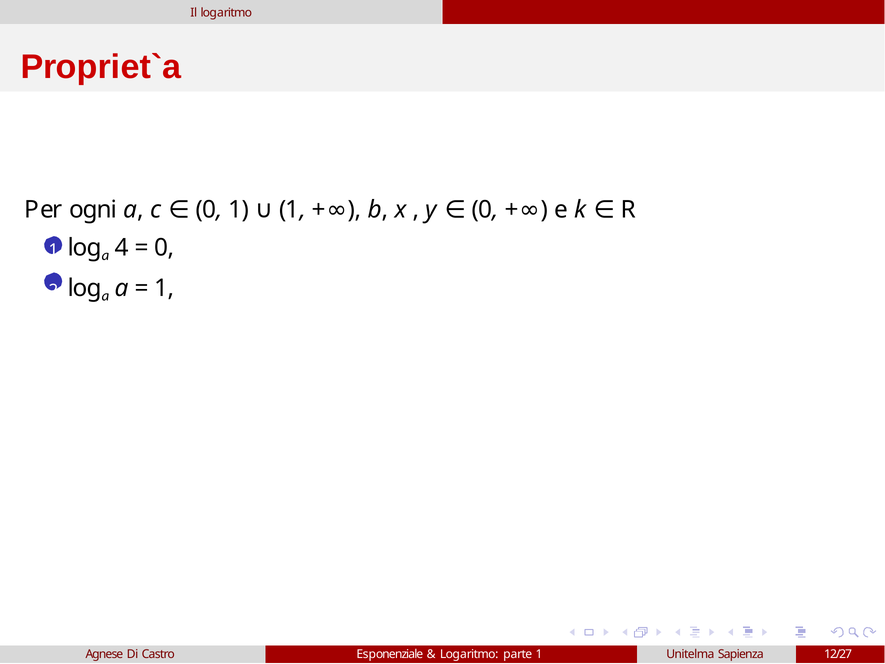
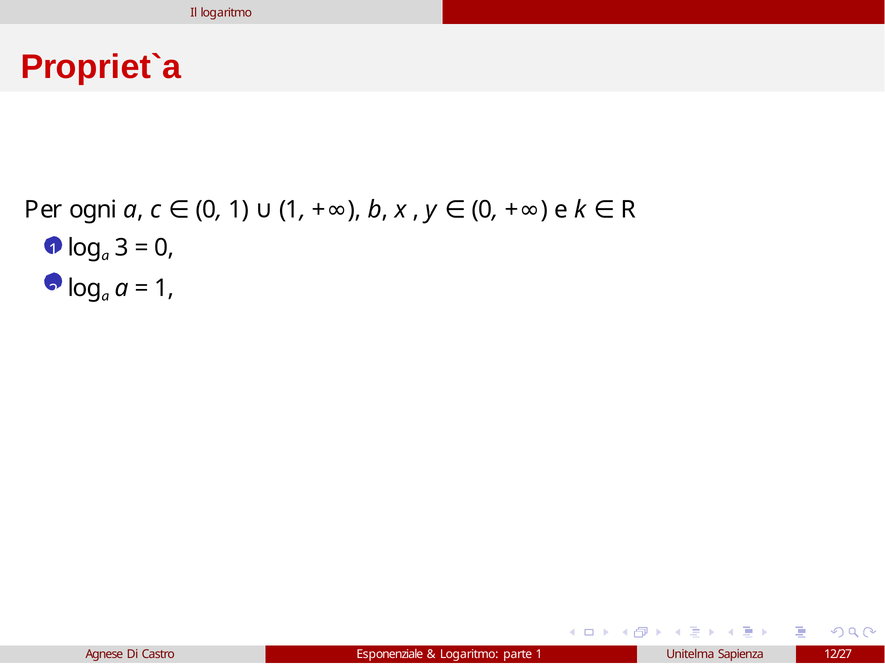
4: 4 -> 3 (122, 248)
